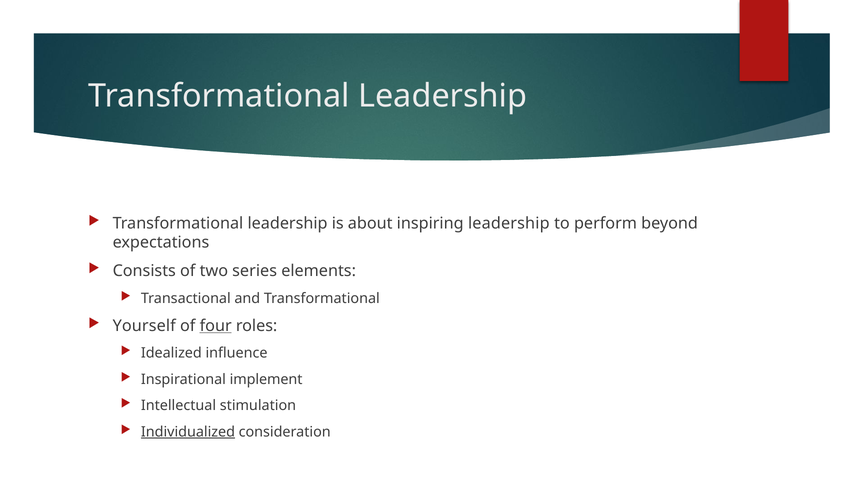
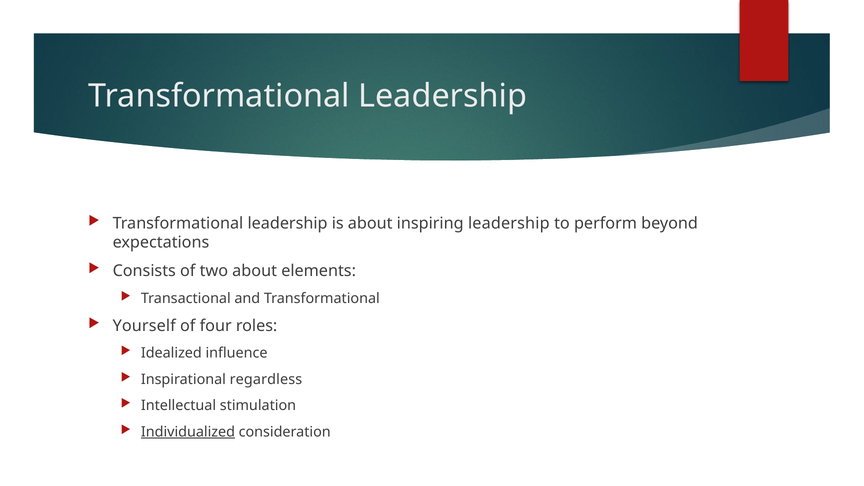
two series: series -> about (255, 271)
four underline: present -> none (216, 326)
implement: implement -> regardless (266, 379)
